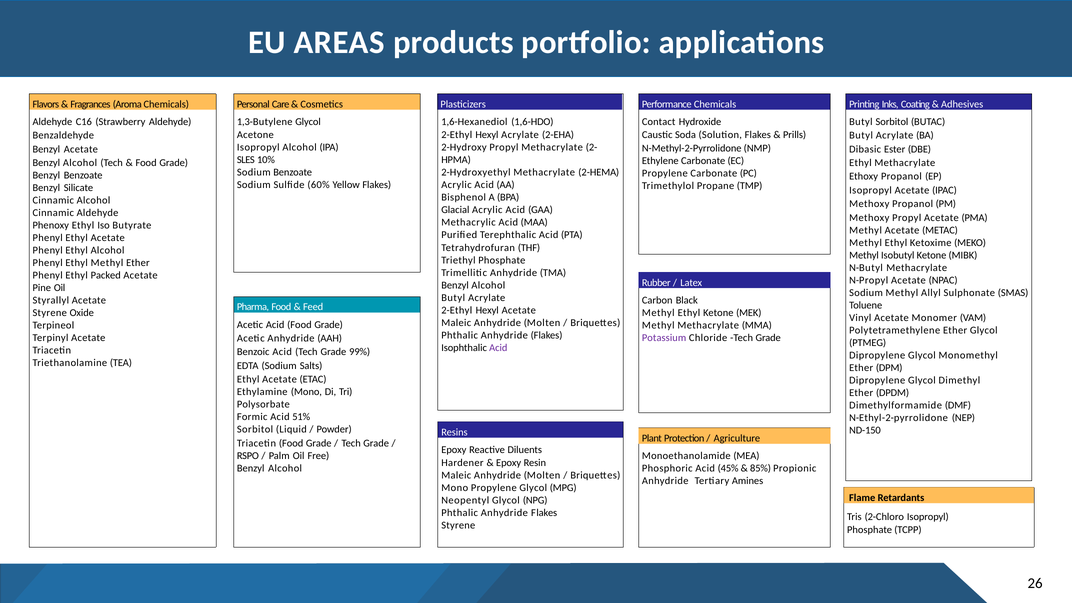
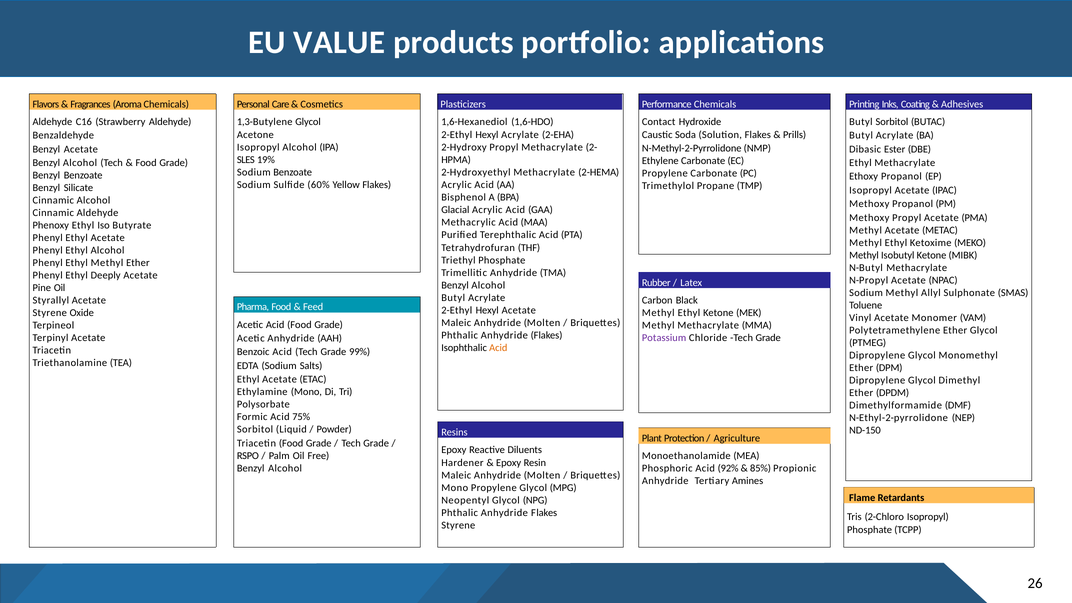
AREAS: AREAS -> VALUE (339, 43)
10%: 10% -> 19% (266, 160)
Packed: Packed -> Deeply (106, 275)
Acid colour: purple -> orange (498, 348)
51%: 51% -> 75% (301, 417)
45%: 45% -> 92% (728, 468)
